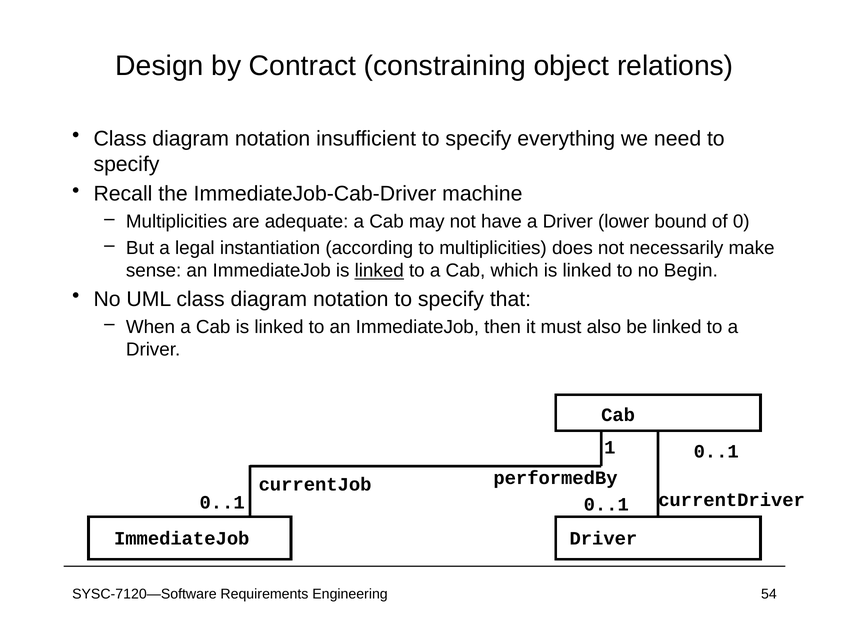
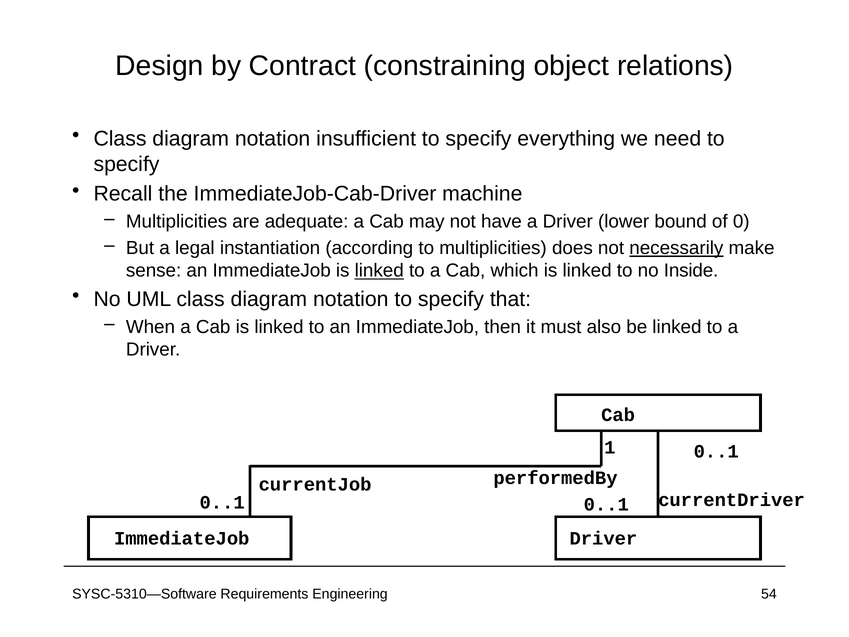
necessarily underline: none -> present (676, 248)
Begin: Begin -> Inside (691, 271)
SYSC-7120—Software: SYSC-7120—Software -> SYSC-5310—Software (144, 594)
